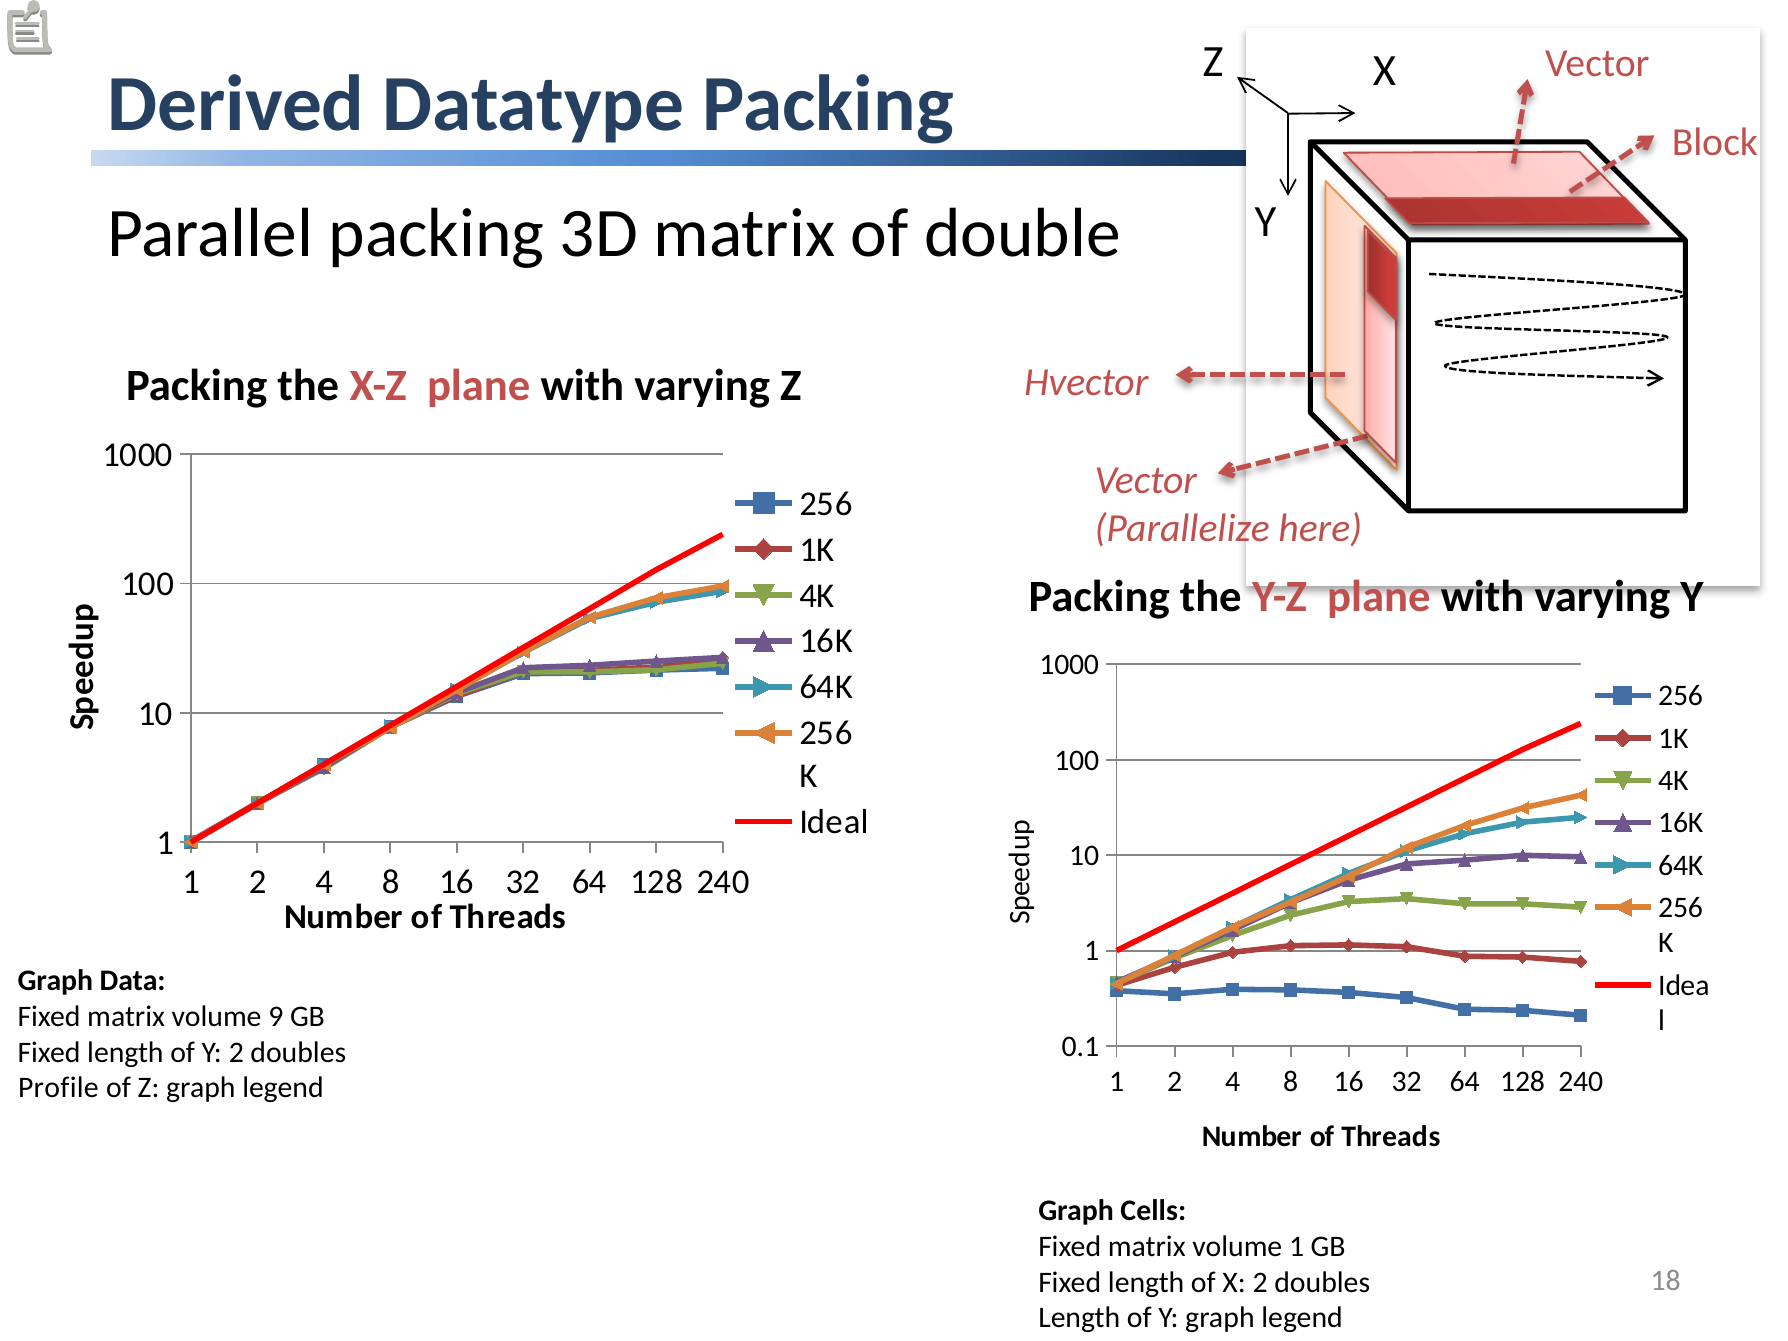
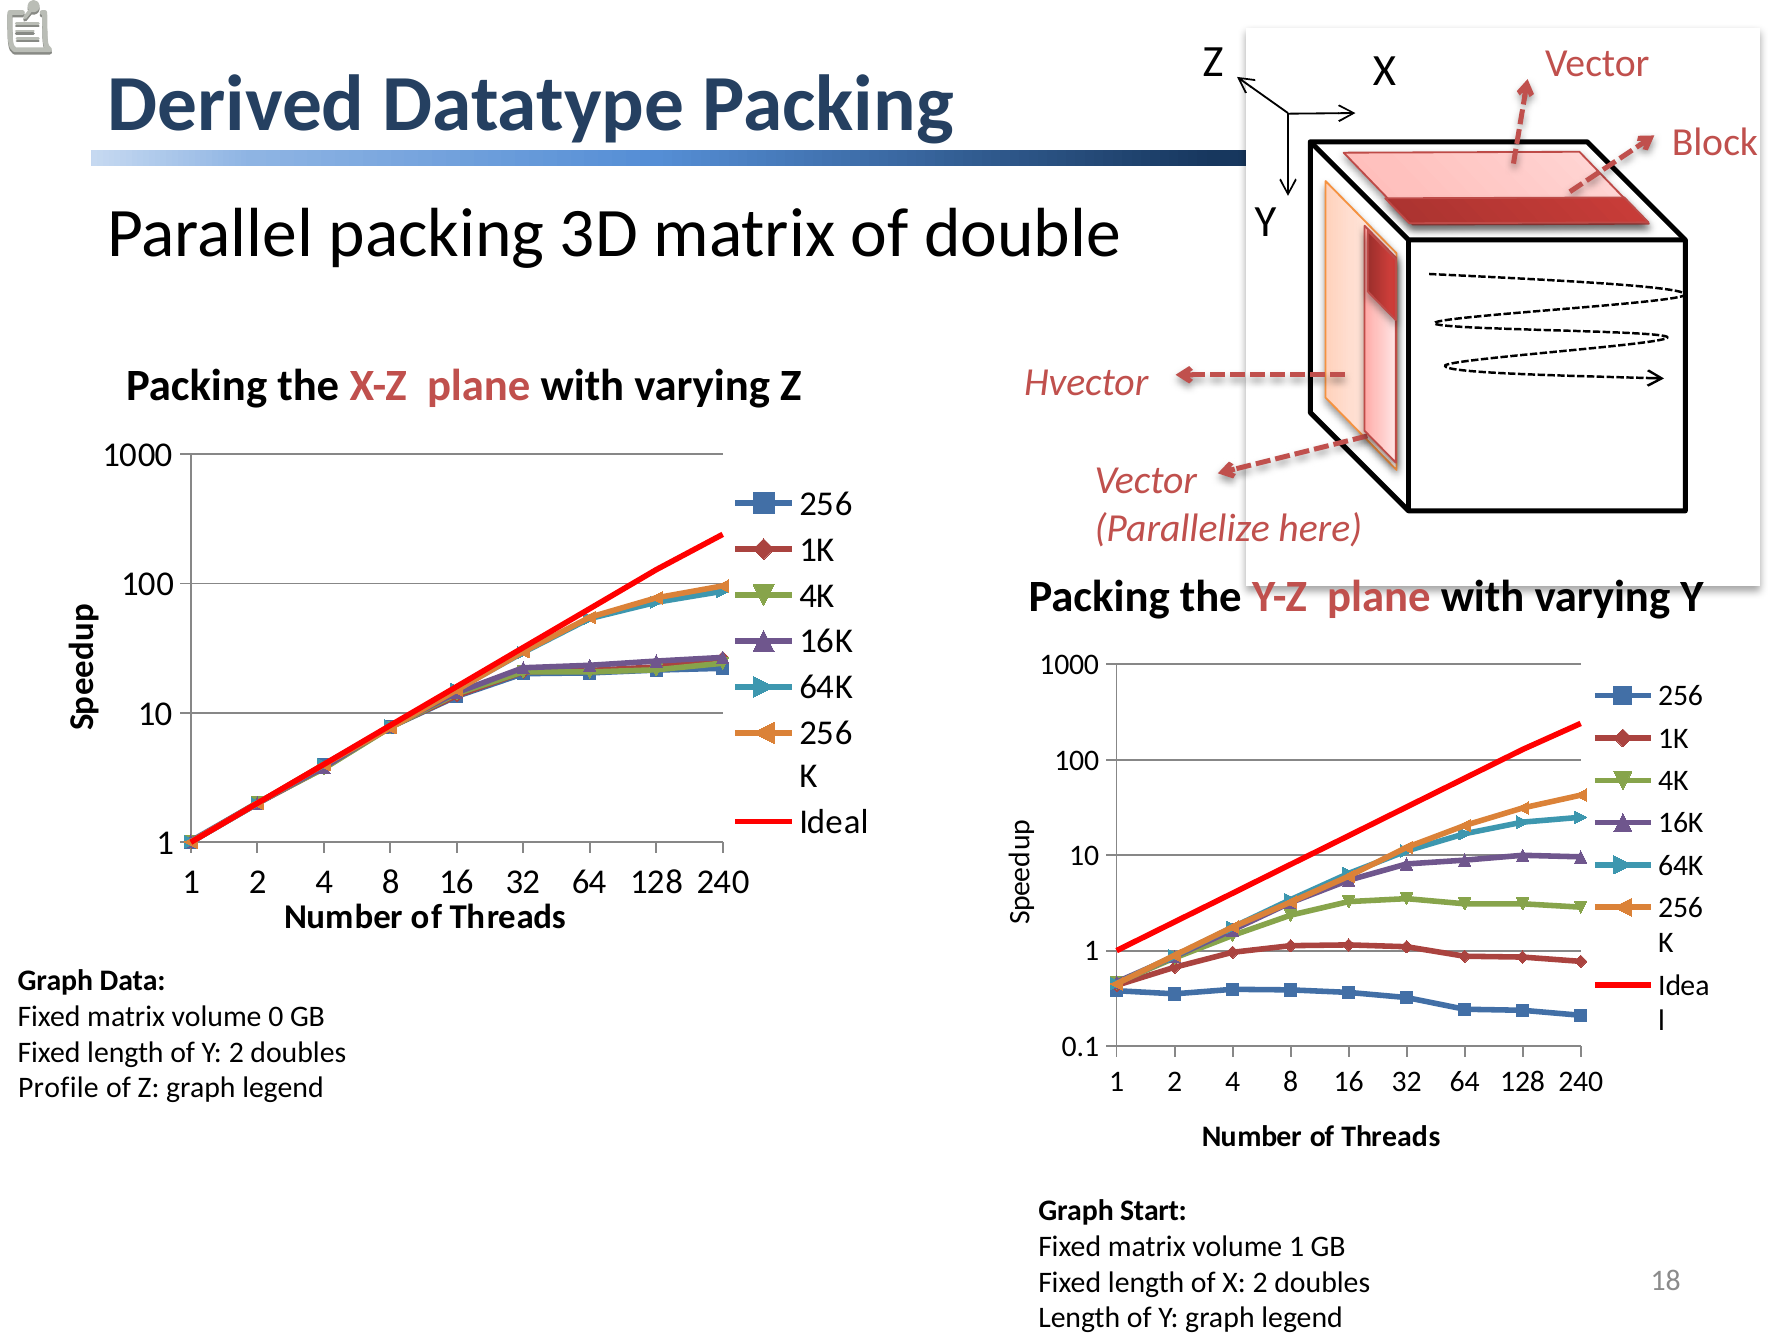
9: 9 -> 0 (276, 1017)
Cells: Cells -> Start (1154, 1211)
